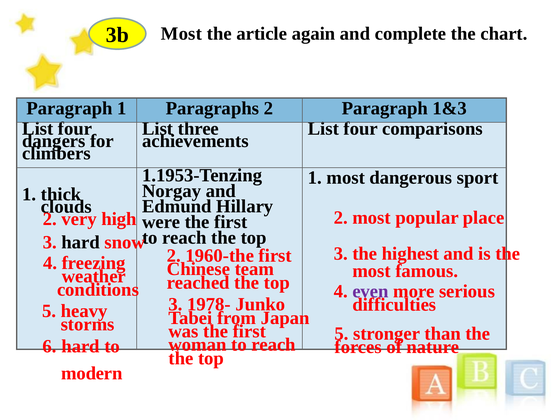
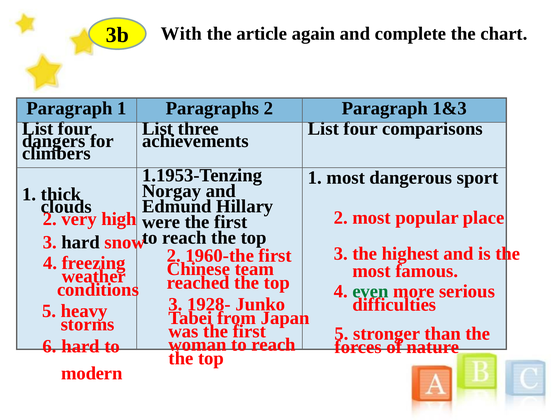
3b Most: Most -> With (181, 34)
even colour: purple -> green (370, 291)
1978-: 1978- -> 1928- (209, 304)
